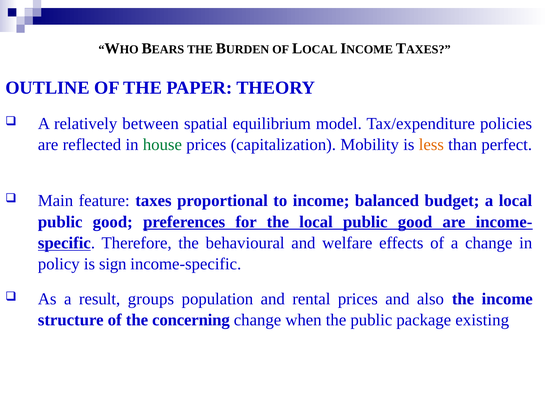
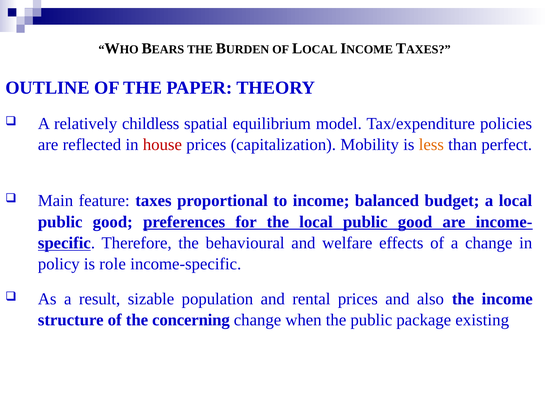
between: between -> childless (151, 123)
house colour: green -> red (162, 145)
sign: sign -> role (113, 264)
groups: groups -> sizable (151, 299)
